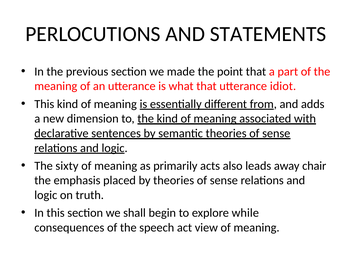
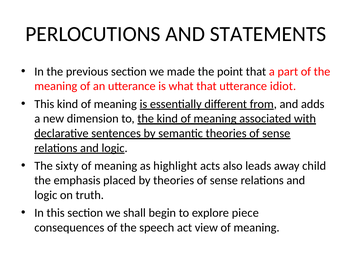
primarily: primarily -> highlight (175, 166)
chair: chair -> child (314, 166)
while: while -> piece (245, 213)
